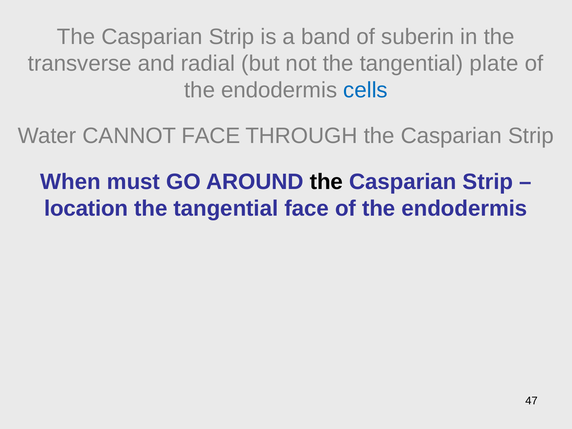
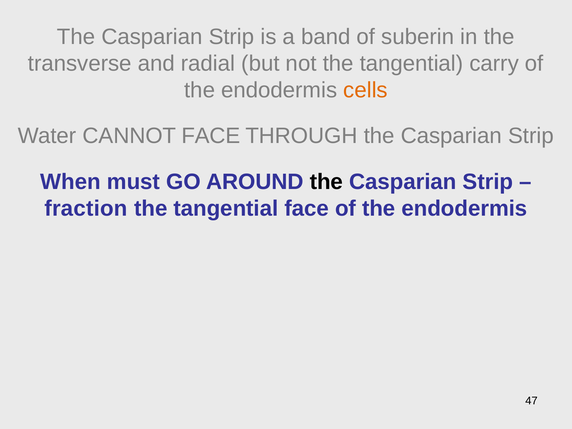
plate: plate -> carry (494, 63)
cells colour: blue -> orange (366, 90)
location: location -> fraction (86, 208)
